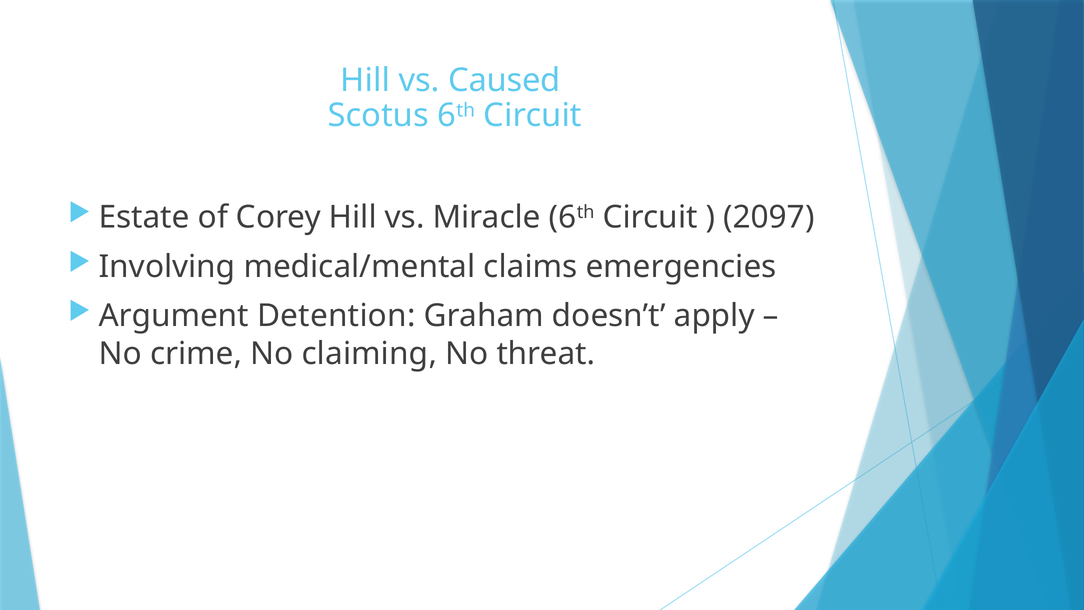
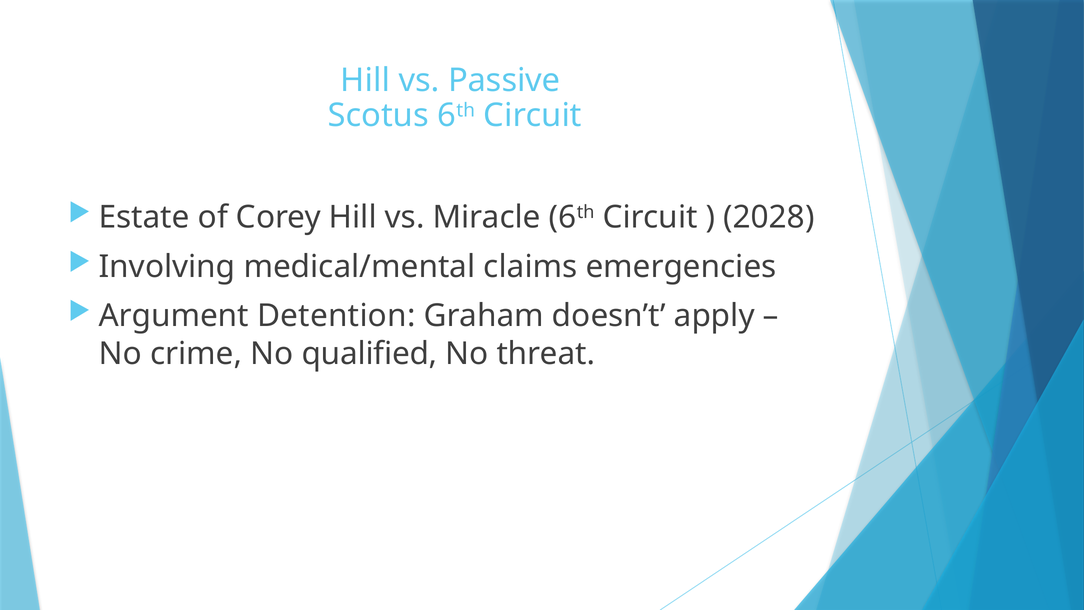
Caused: Caused -> Passive (504, 80)
2097: 2097 -> 2028 (769, 217)
claiming: claiming -> qualified (369, 354)
